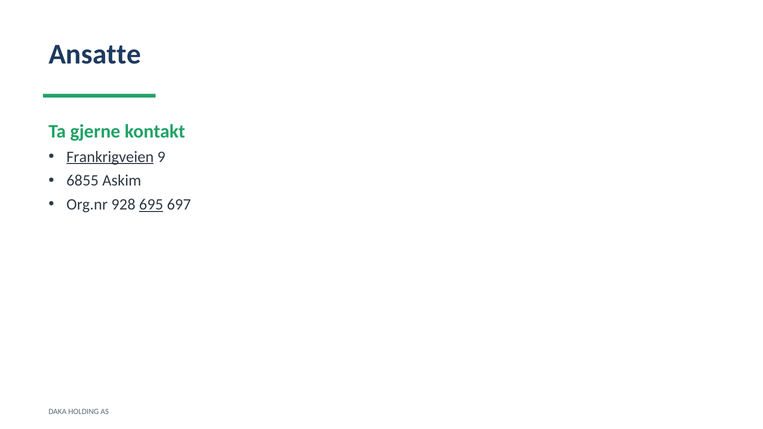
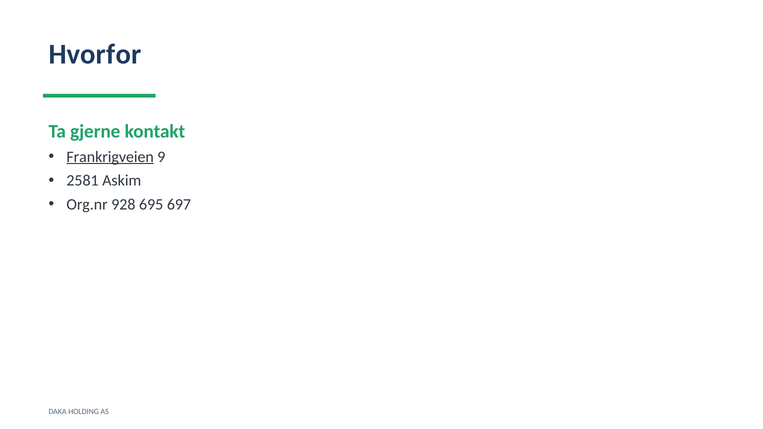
Ansatte: Ansatte -> Hvorfor (95, 54)
6855: 6855 -> 2581 (83, 181)
695 underline: present -> none (151, 205)
